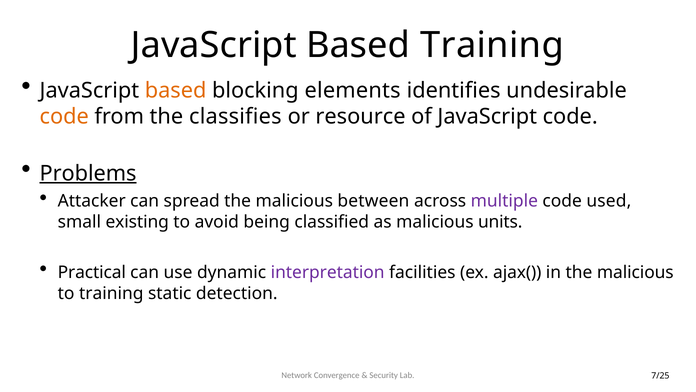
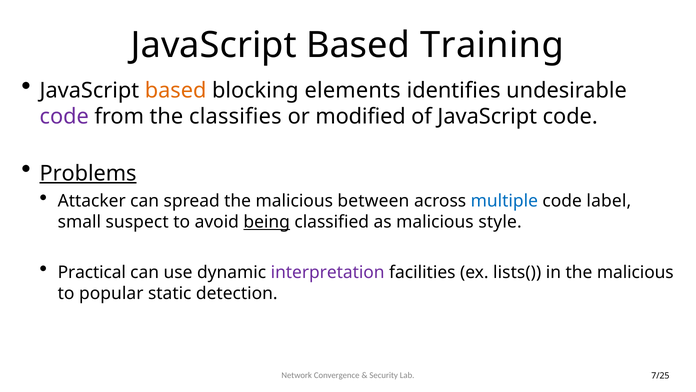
code colour: orange -> purple (64, 116)
resource: resource -> modified (361, 116)
multiple colour: purple -> blue (504, 201)
used: used -> label (609, 201)
existing: existing -> suspect (137, 222)
being underline: none -> present (267, 222)
units: units -> style (500, 222)
ajax(: ajax( -> lists( (517, 272)
to training: training -> popular (111, 293)
